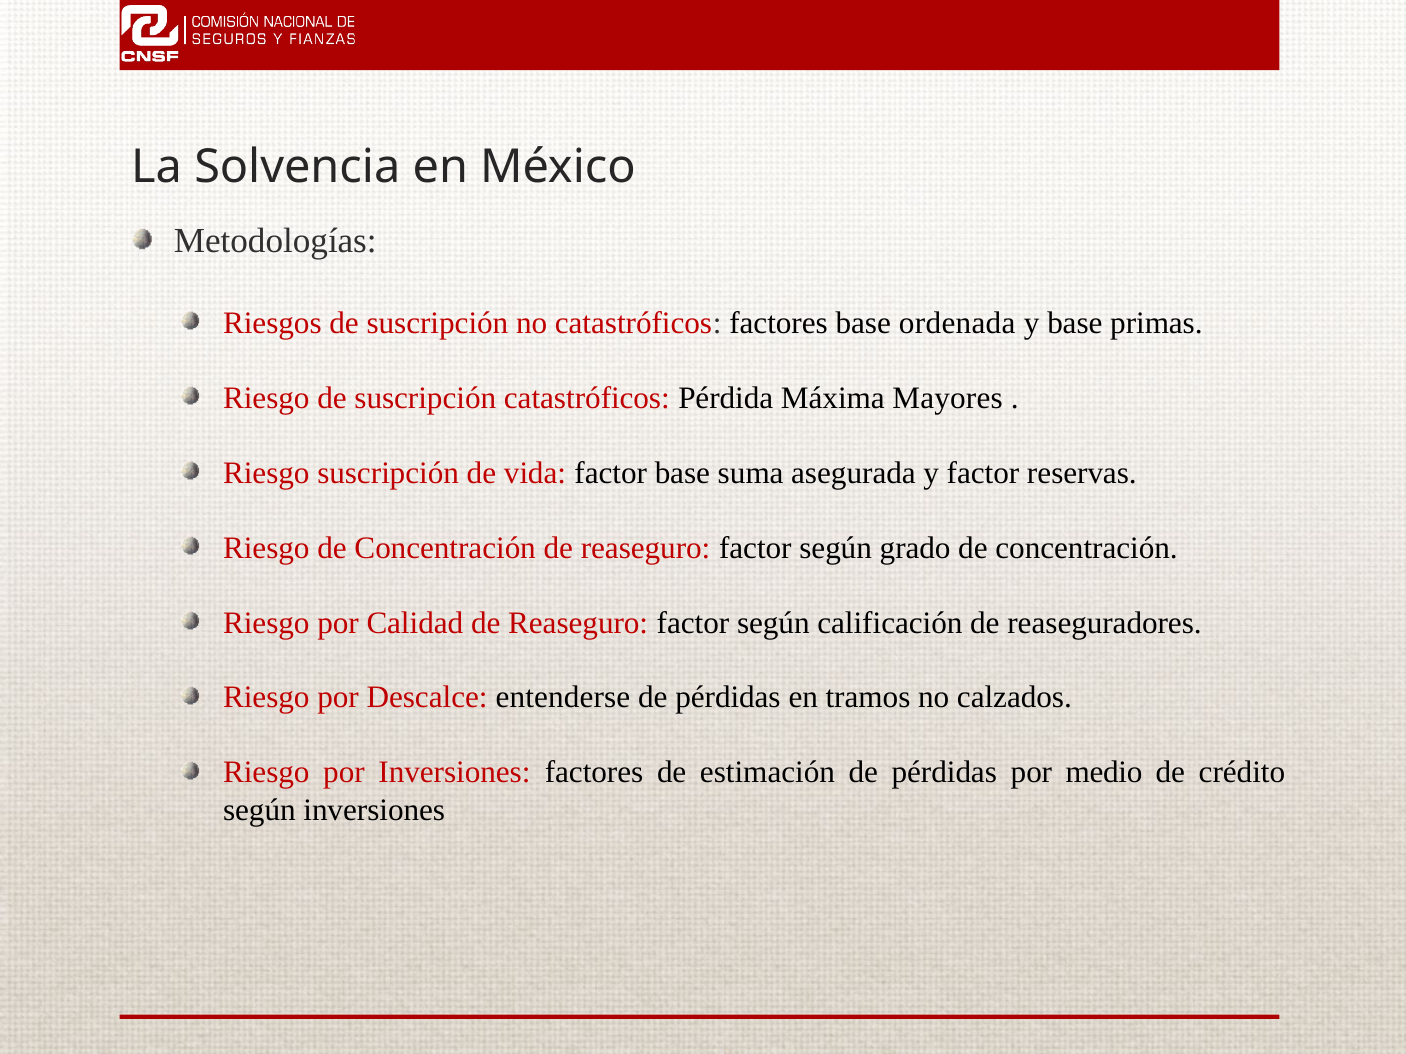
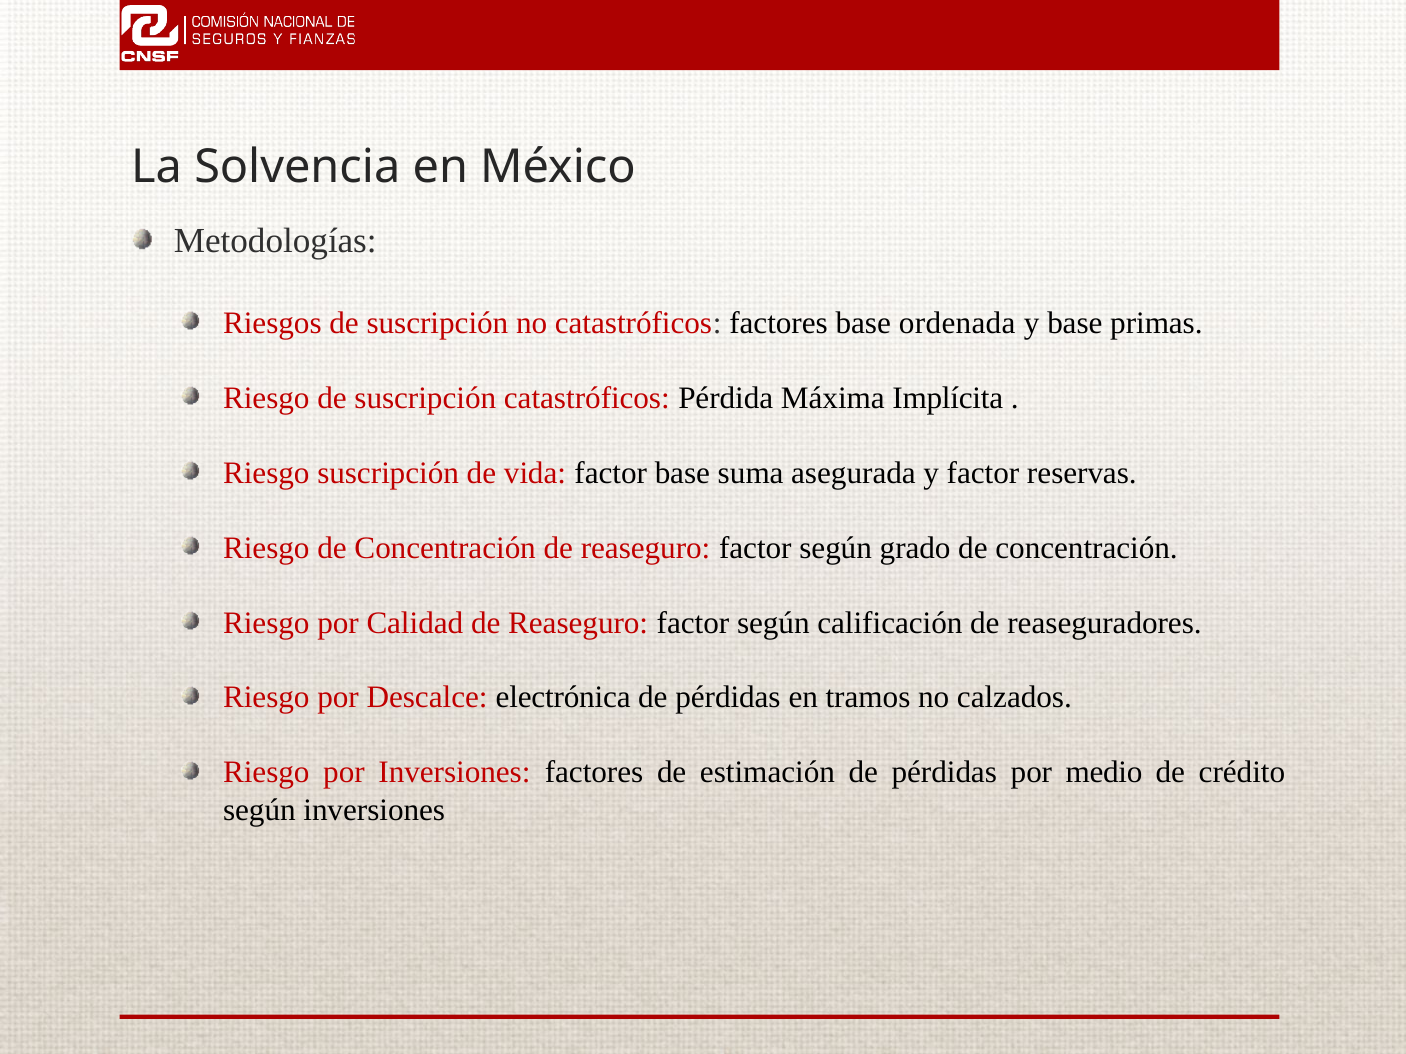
Mayores: Mayores -> Implícita (948, 398)
entenderse: entenderse -> electrónica (563, 698)
